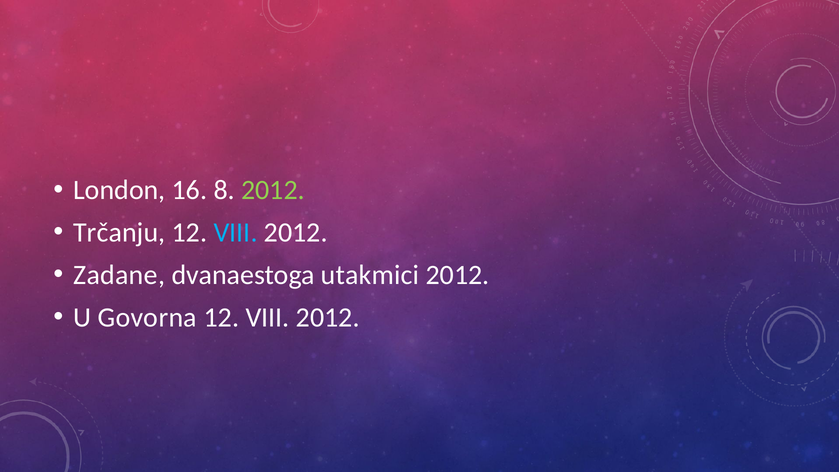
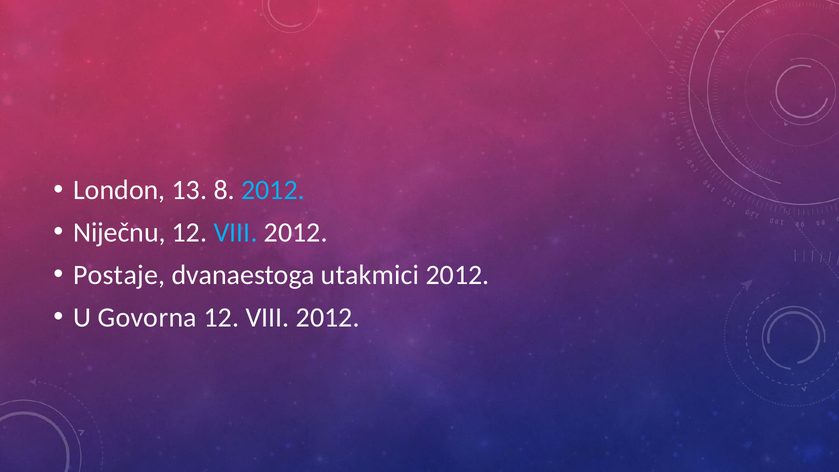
16: 16 -> 13 (189, 190)
2012 colour: light green -> light blue (273, 190)
Trčanju: Trčanju -> Niječnu (119, 233)
Zadane: Zadane -> Postaje (119, 275)
